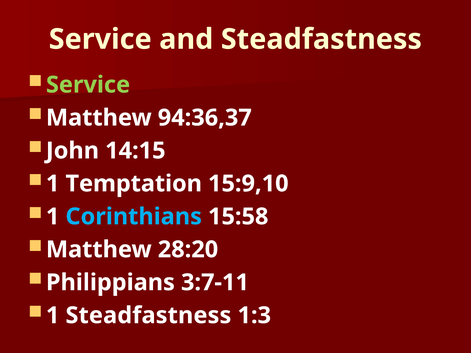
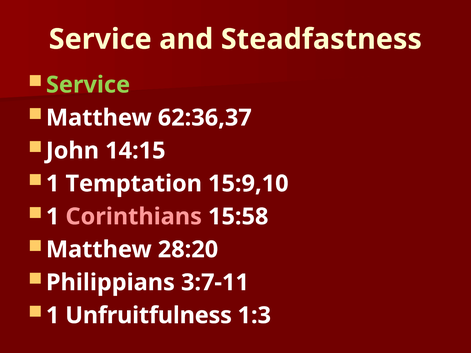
94:36,37: 94:36,37 -> 62:36,37 (205, 118)
Corinthians colour: light blue -> pink (134, 217)
1 Steadfastness: Steadfastness -> Unfruitfulness (149, 316)
